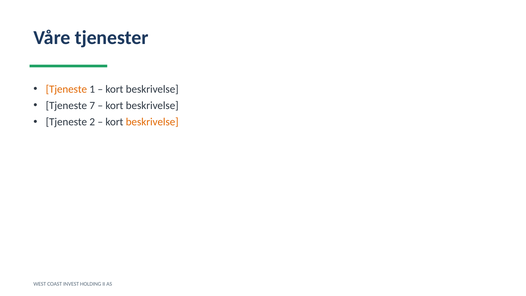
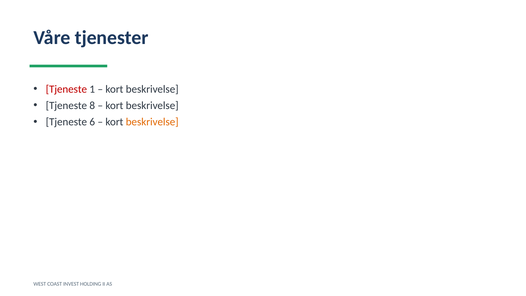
Tjeneste colour: orange -> red (66, 89)
7: 7 -> 8 (92, 106)
2: 2 -> 6 (92, 122)
